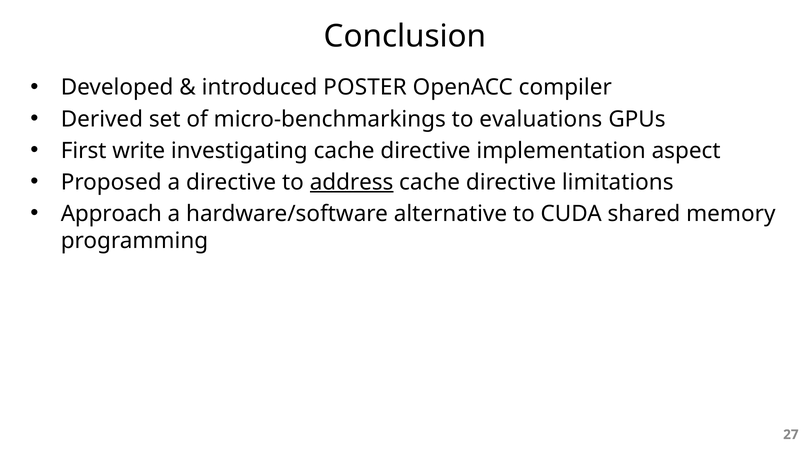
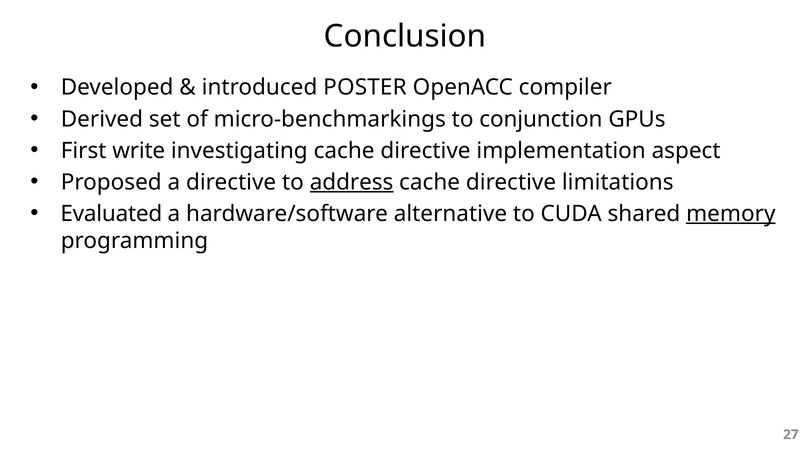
evaluations: evaluations -> conjunction (541, 119)
Approach: Approach -> Evaluated (111, 214)
memory underline: none -> present (731, 214)
